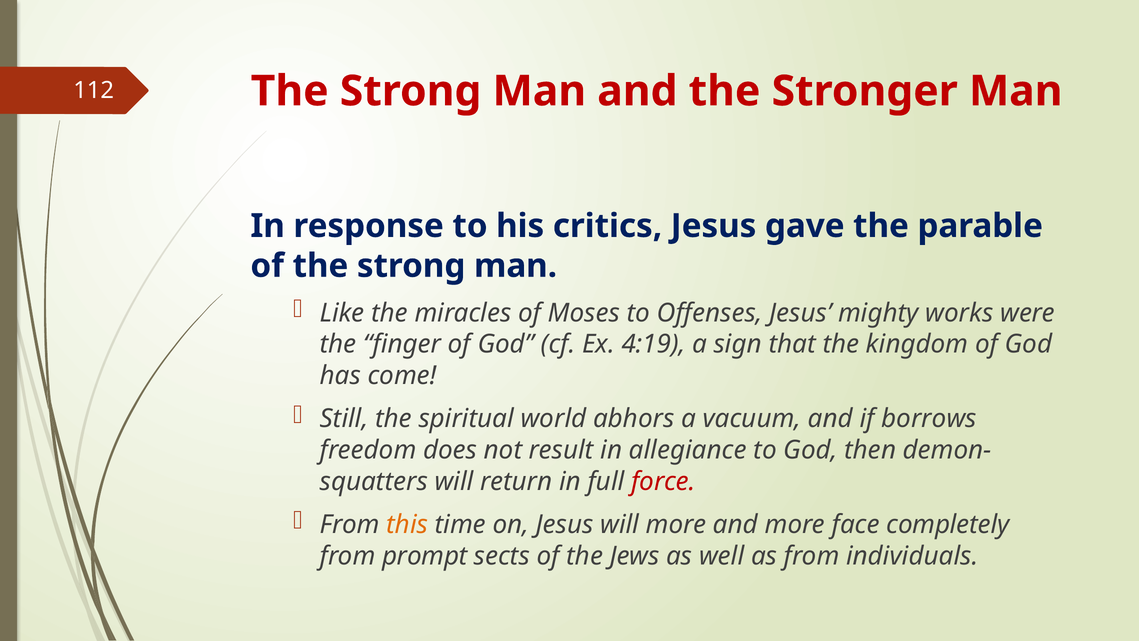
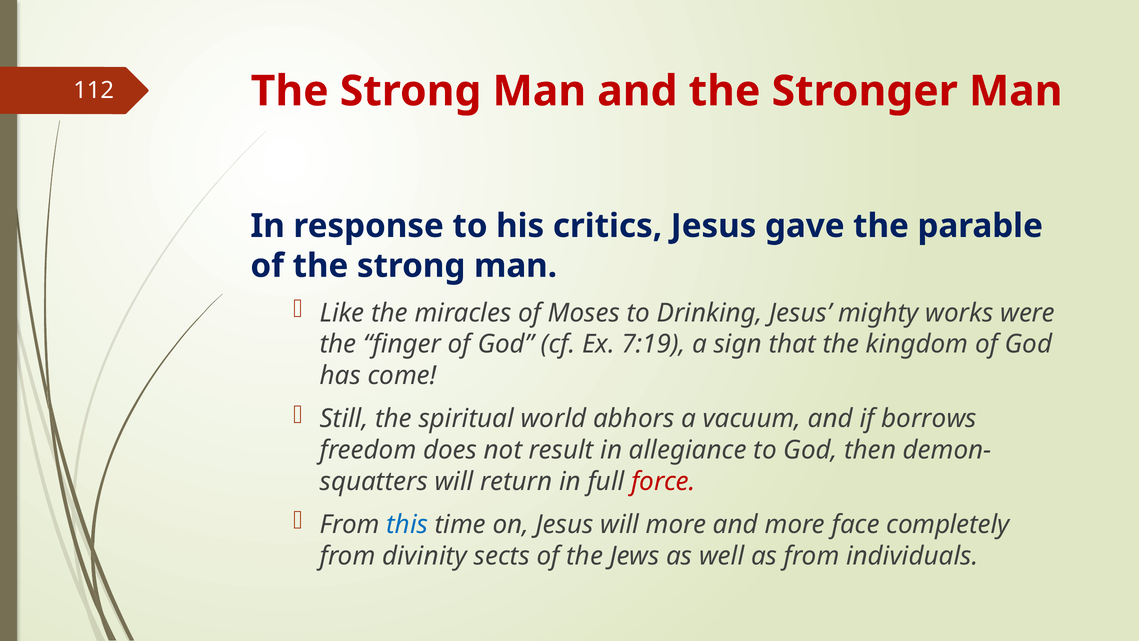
Offenses: Offenses -> Drinking (710, 313)
4:19: 4:19 -> 7:19 (653, 344)
this colour: orange -> blue (407, 524)
prompt: prompt -> divinity (425, 556)
